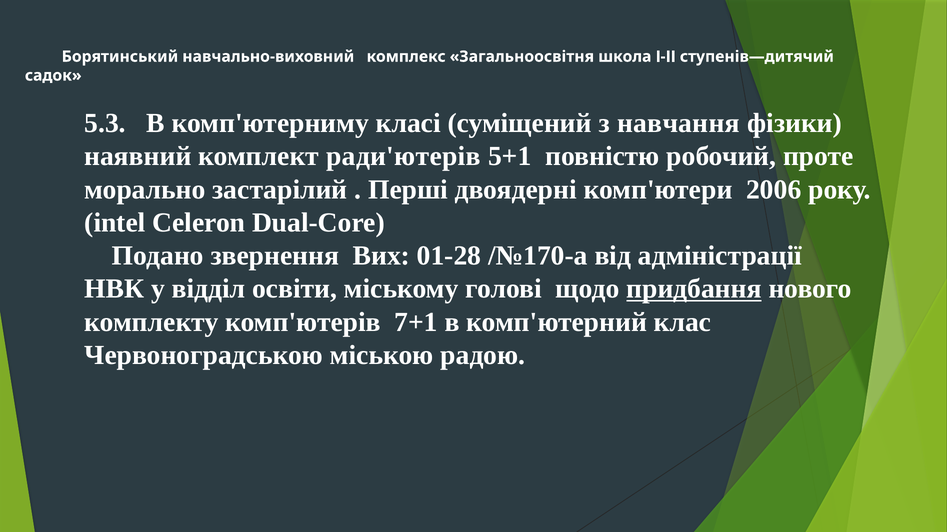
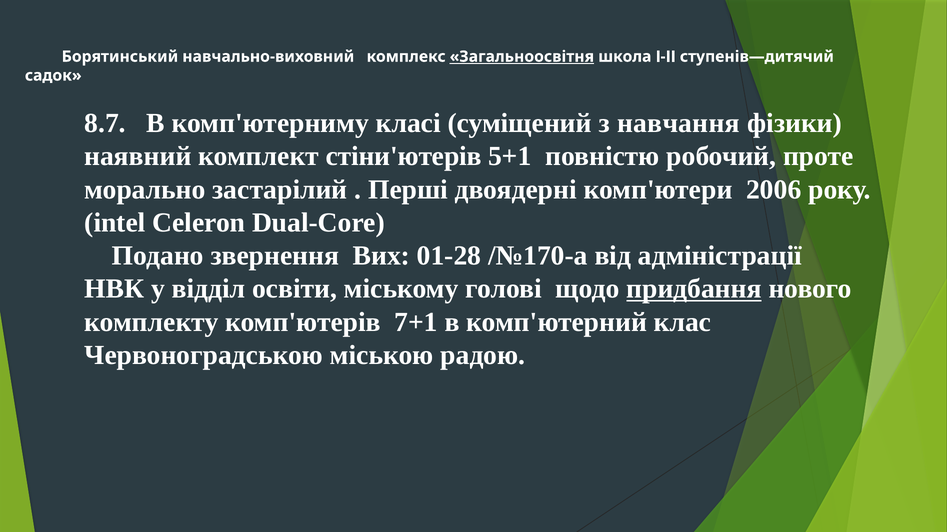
Загальноосвітня underline: none -> present (522, 57)
5.3: 5.3 -> 8.7 (105, 123)
ради'ютерів: ради'ютерів -> стіни'ютерів (404, 157)
